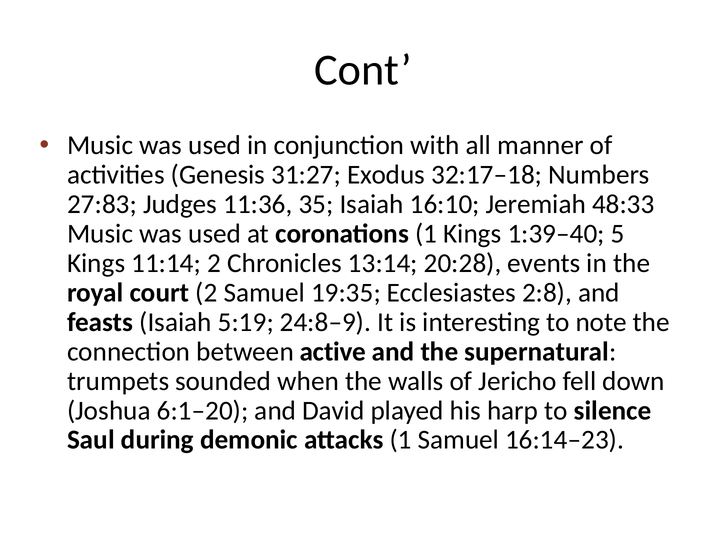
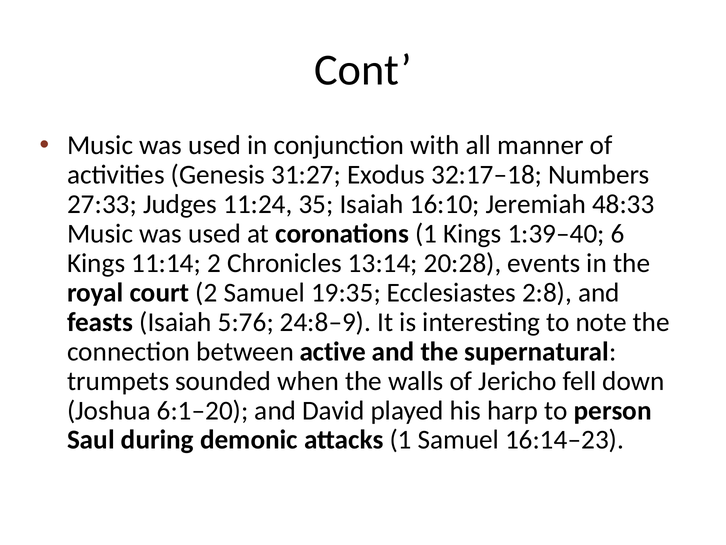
27:83: 27:83 -> 27:33 (102, 204)
11:36: 11:36 -> 11:24 (258, 204)
5: 5 -> 6 (618, 234)
5:19: 5:19 -> 5:76 (246, 322)
silence: silence -> person (613, 410)
